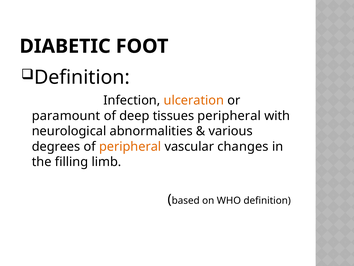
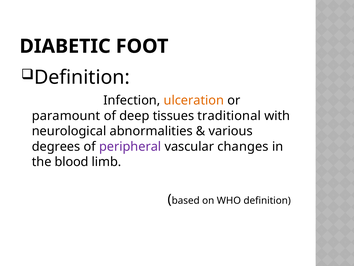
tissues peripheral: peripheral -> traditional (229, 116)
peripheral colour: orange -> purple (130, 146)
filling: filling -> blood (72, 162)
